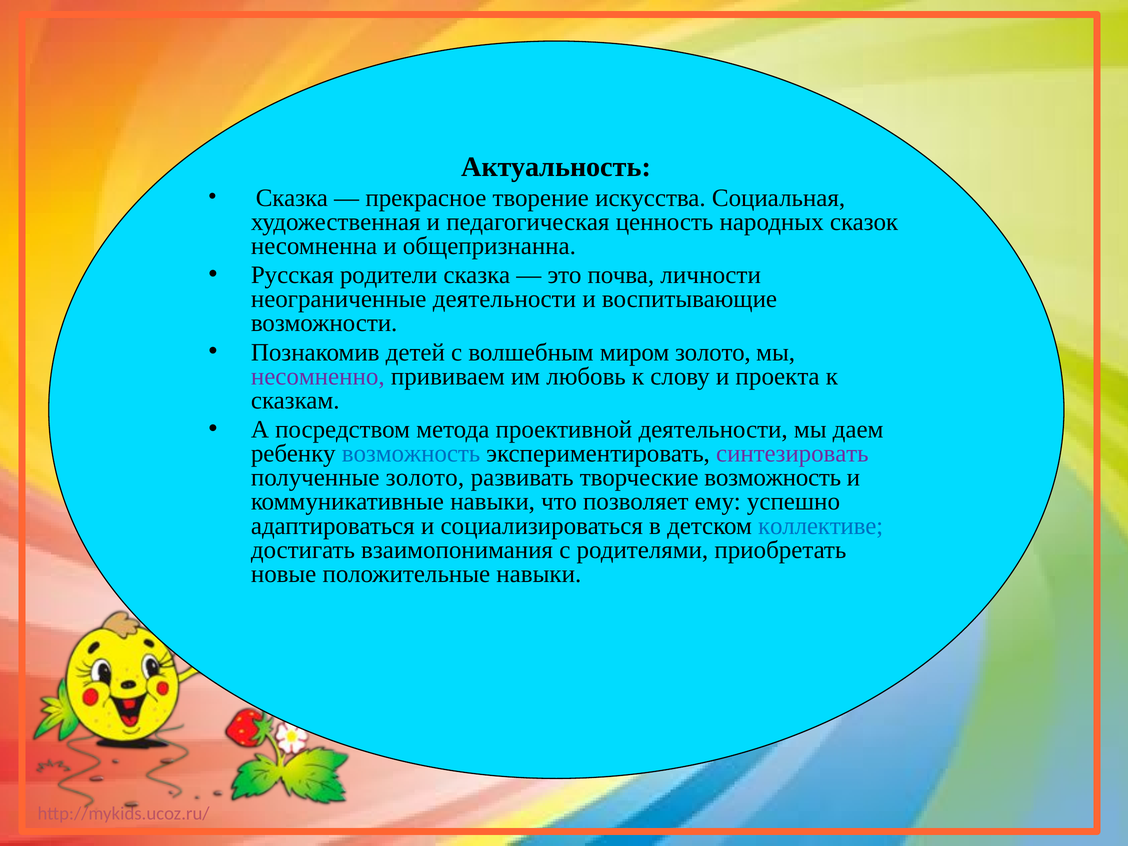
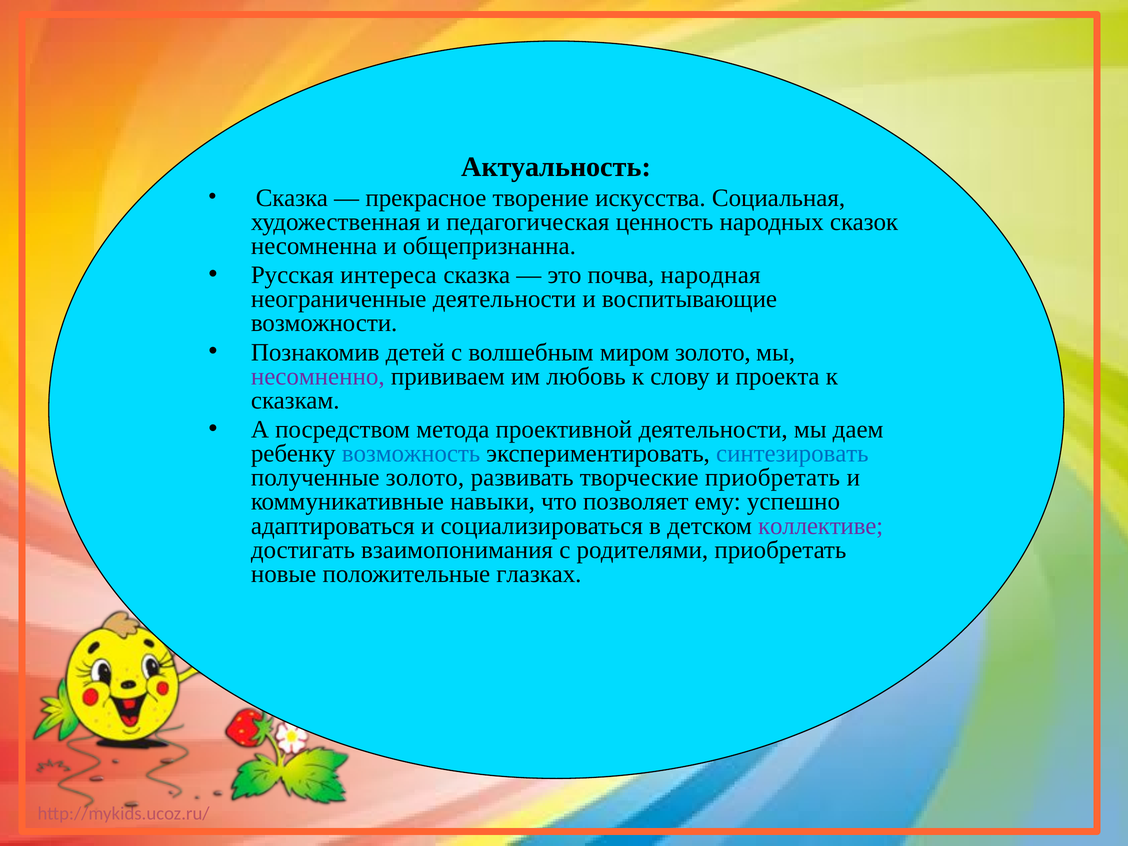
родители: родители -> интереса (388, 275)
личности: личности -> народная (711, 275)
синтезировать colour: purple -> blue (792, 454)
творческие возможность: возможность -> приобретать (772, 478)
коллективе colour: blue -> purple (821, 526)
положительные навыки: навыки -> глазках (539, 574)
